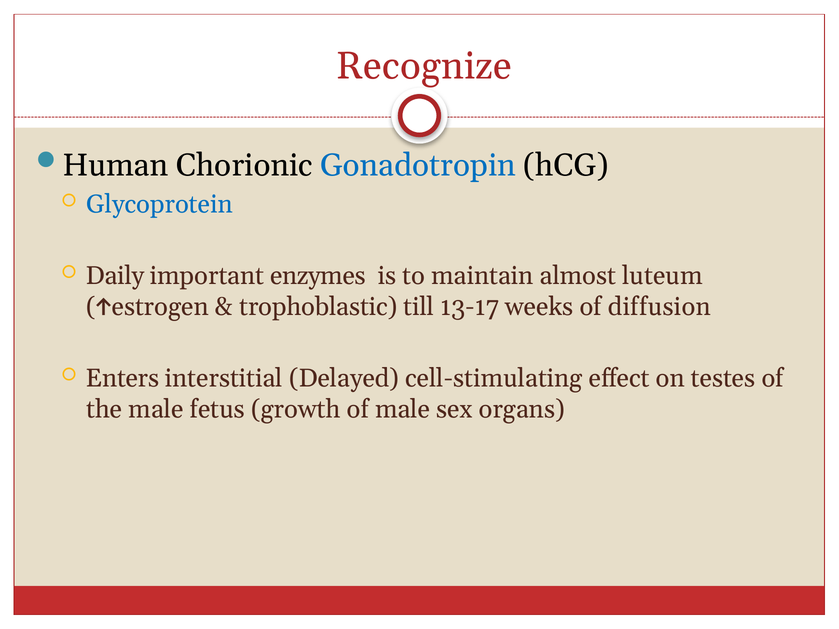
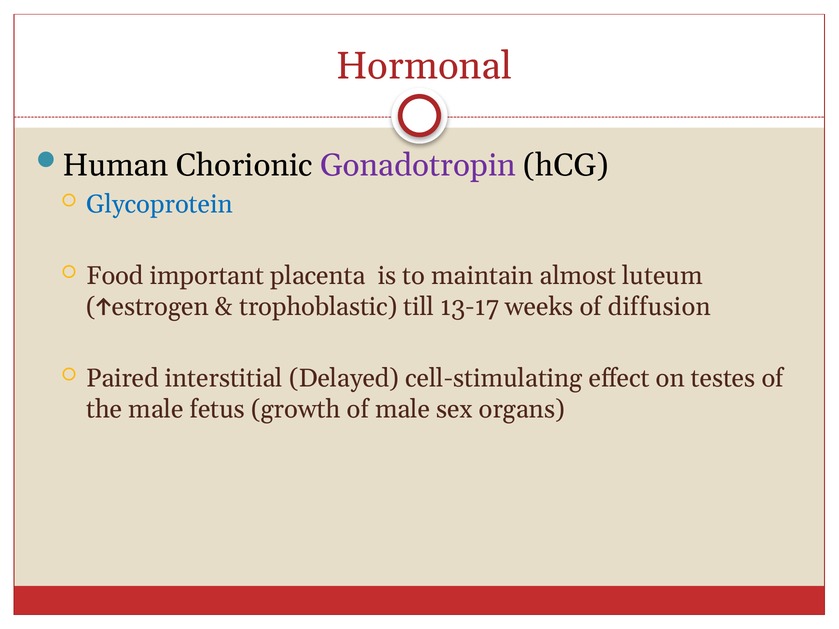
Recognize: Recognize -> Hormonal (424, 66)
Gonadotropin colour: blue -> purple (418, 165)
Daily: Daily -> Food (115, 276)
enzymes: enzymes -> placenta (318, 276)
Enters: Enters -> Paired (123, 379)
